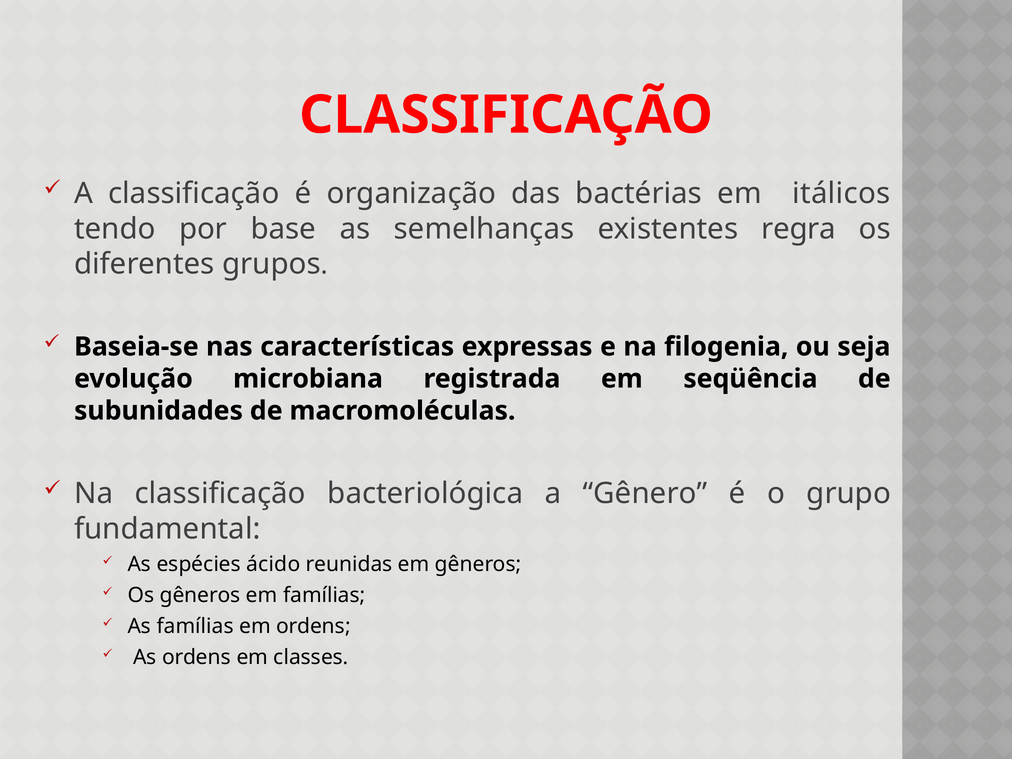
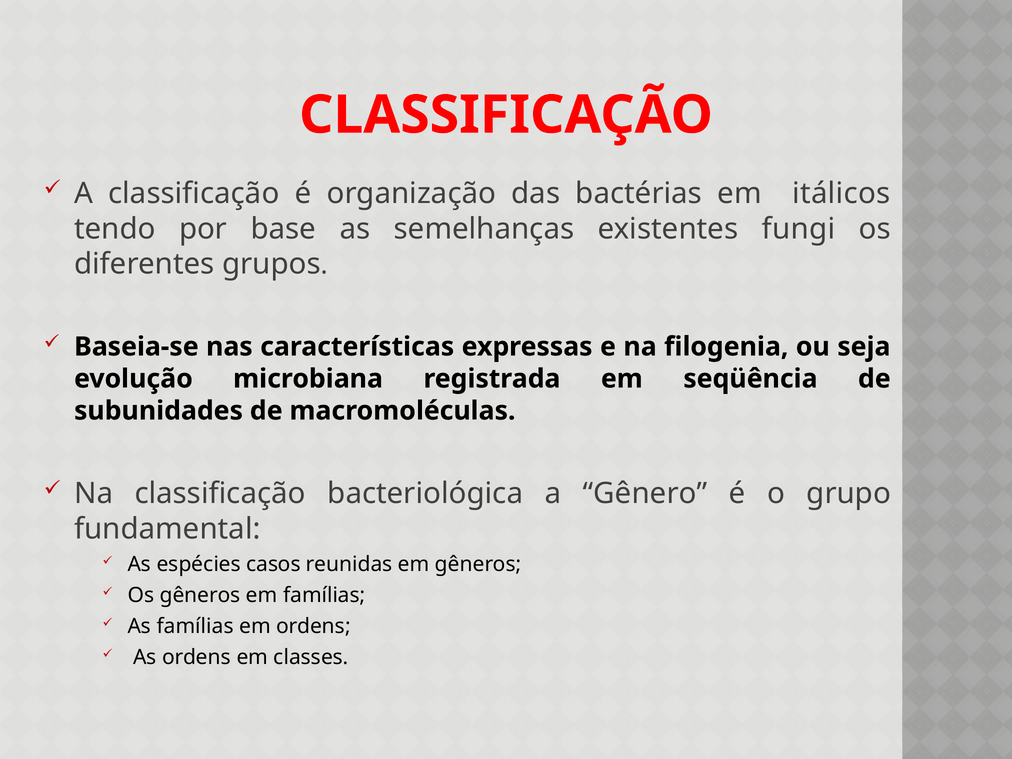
regra: regra -> fungi (798, 229)
ácido: ácido -> casos (274, 564)
